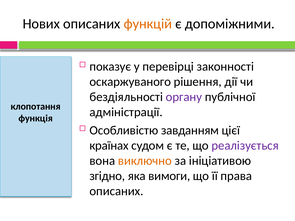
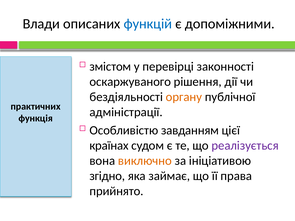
Нових: Нових -> Влади (41, 24)
функцій colour: orange -> blue (148, 24)
показує: показує -> змістом (110, 67)
органу colour: purple -> orange (184, 97)
клопотання: клопотання -> практичних (36, 107)
вимоги: вимоги -> займає (169, 176)
описаних: описаних -> прийнято (117, 191)
